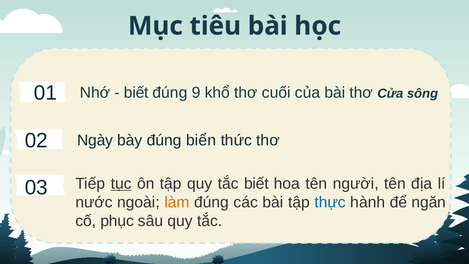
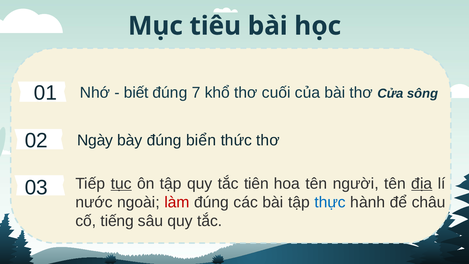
9: 9 -> 7 (196, 93)
tắc biết: biết -> tiên (256, 183)
địa underline: none -> present (422, 183)
làm colour: orange -> red (177, 202)
ngăn: ngăn -> châu (429, 202)
phục: phục -> tiếng (117, 221)
